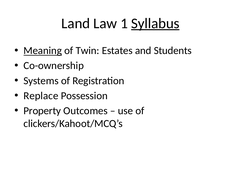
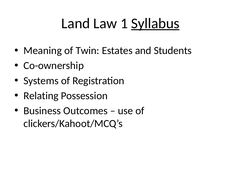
Meaning underline: present -> none (43, 51)
Replace: Replace -> Relating (41, 96)
Property: Property -> Business (42, 111)
